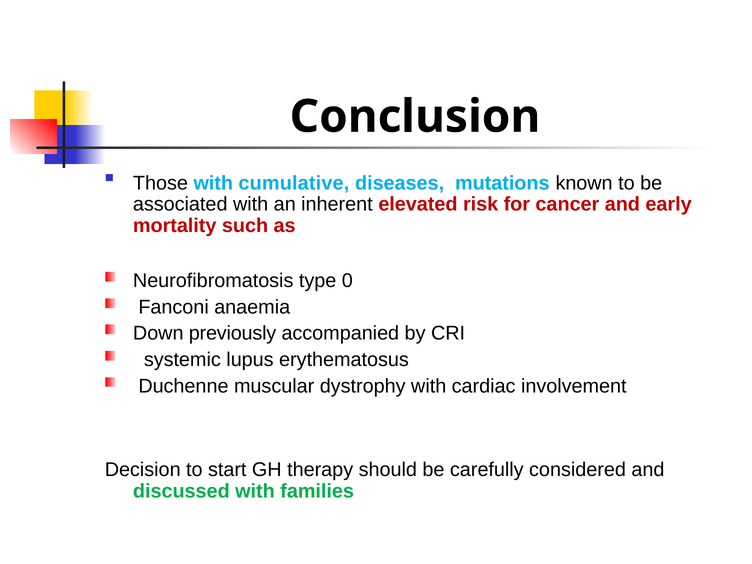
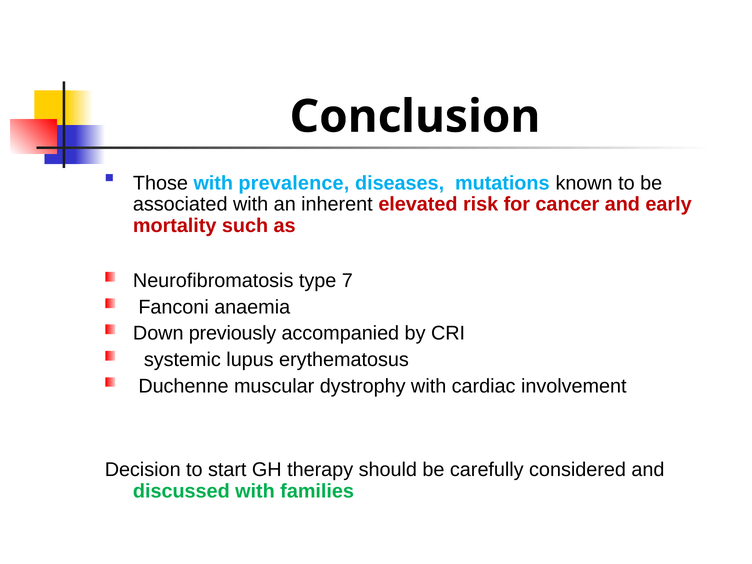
cumulative: cumulative -> prevalence (294, 183)
0: 0 -> 7 (347, 281)
